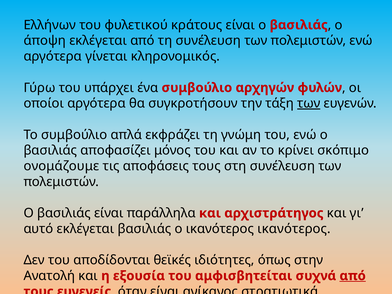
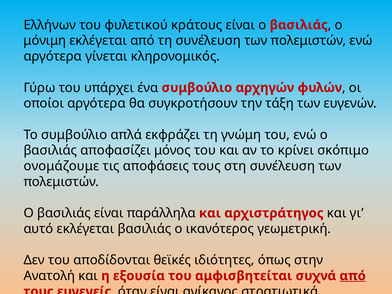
άποψη: άποψη -> μόνιμη (45, 41)
των underline: present -> none (309, 103)
ικανότερος ικανότερος: ικανότερος -> γεωμετρική (294, 229)
